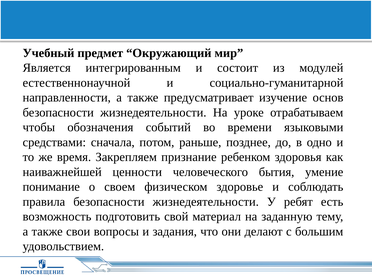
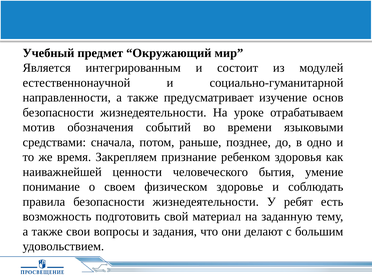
чтобы: чтобы -> мотив (39, 127)
